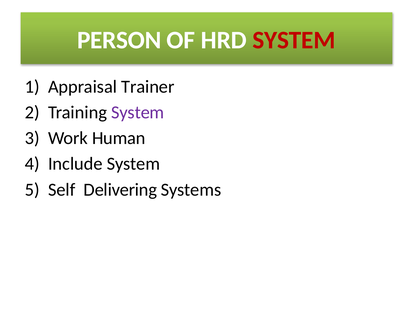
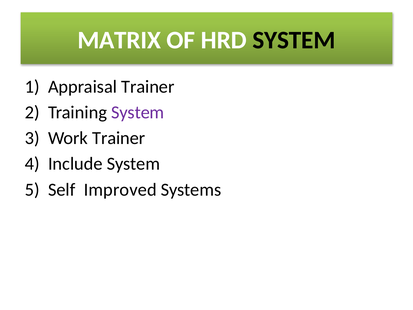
PERSON: PERSON -> MATRIX (119, 40)
SYSTEM colour: red -> black (294, 40)
Work Human: Human -> Trainer (119, 138)
Delivering: Delivering -> Improved (120, 189)
